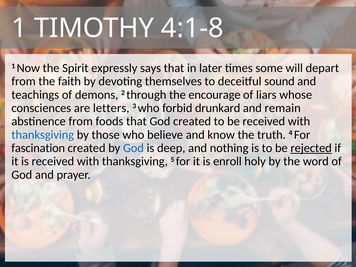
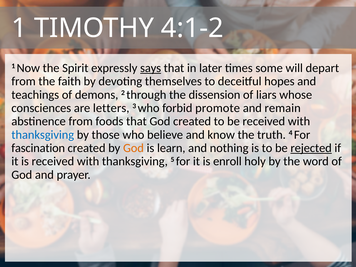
4:1-8: 4:1-8 -> 4:1-2 (192, 28)
says underline: none -> present (151, 68)
sound: sound -> hopes (279, 81)
encourage: encourage -> dissension (214, 95)
drunkard: drunkard -> promote (218, 108)
God colour: blue -> orange (133, 148)
deep: deep -> learn (171, 148)
